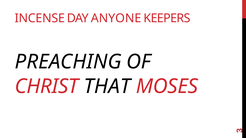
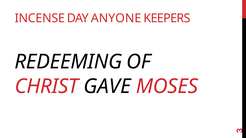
PREACHING: PREACHING -> REDEEMING (68, 62)
THAT: THAT -> GAVE (107, 87)
